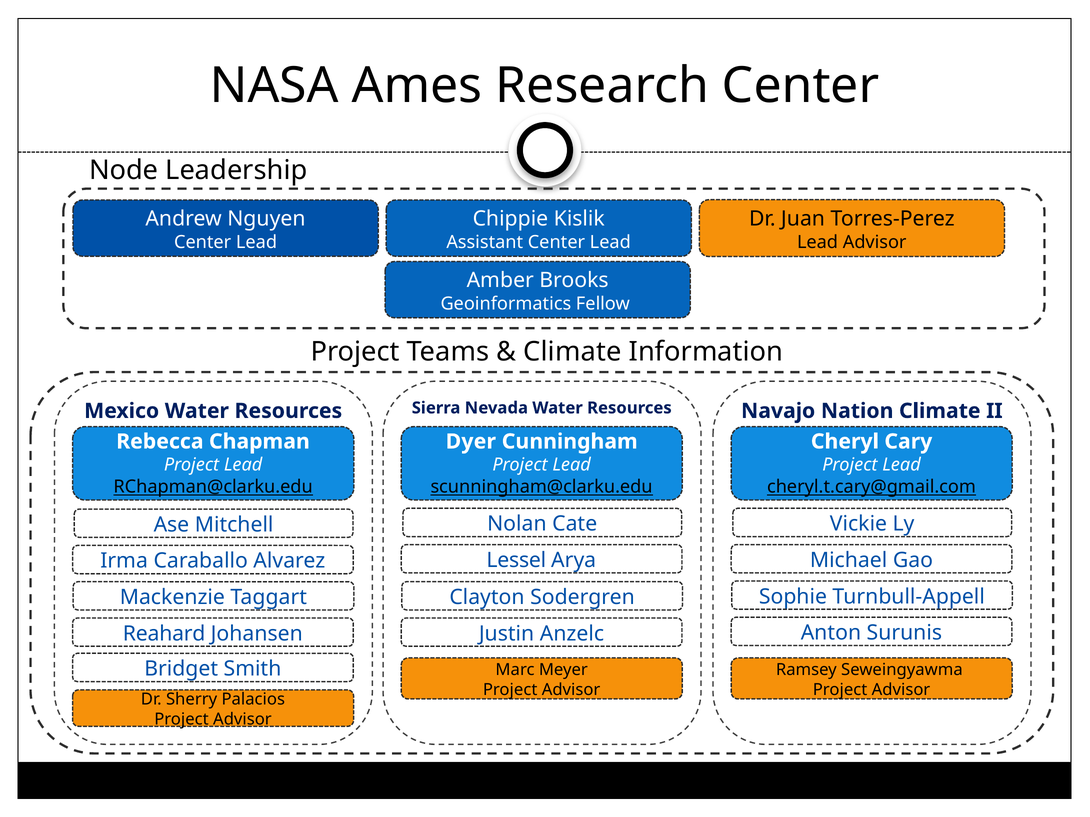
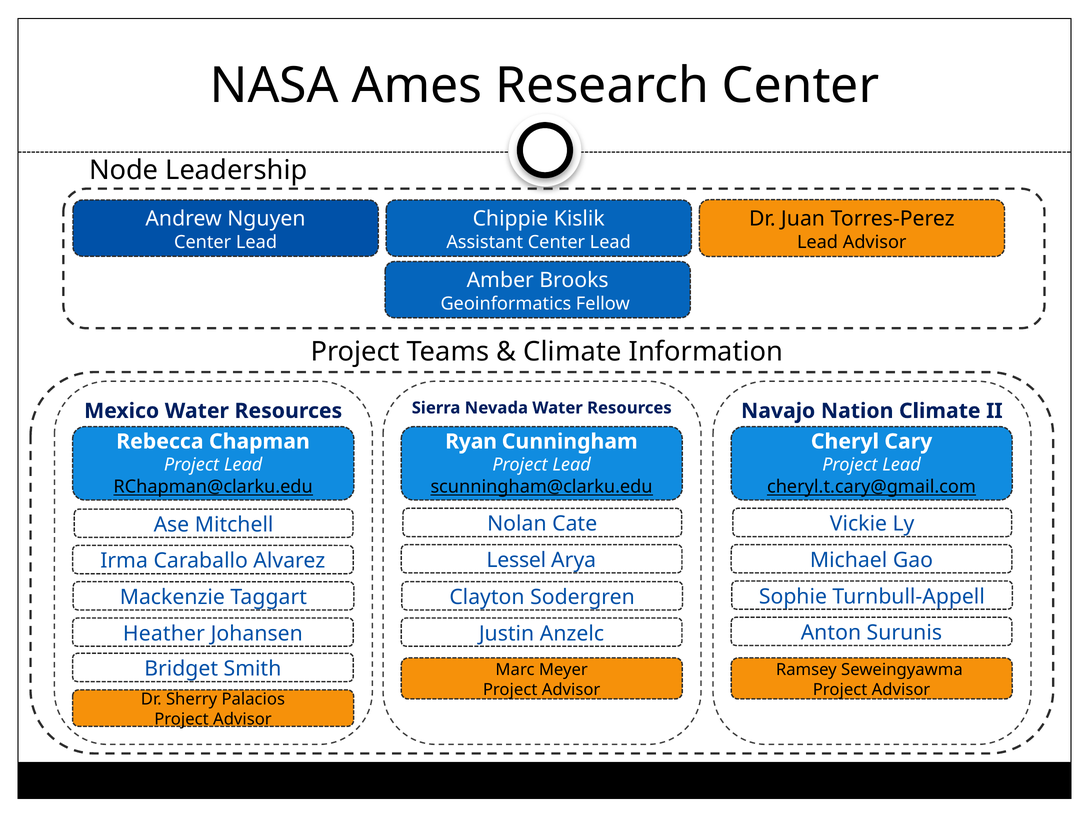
Dyer: Dyer -> Ryan (471, 442)
Reahard: Reahard -> Heather (164, 634)
